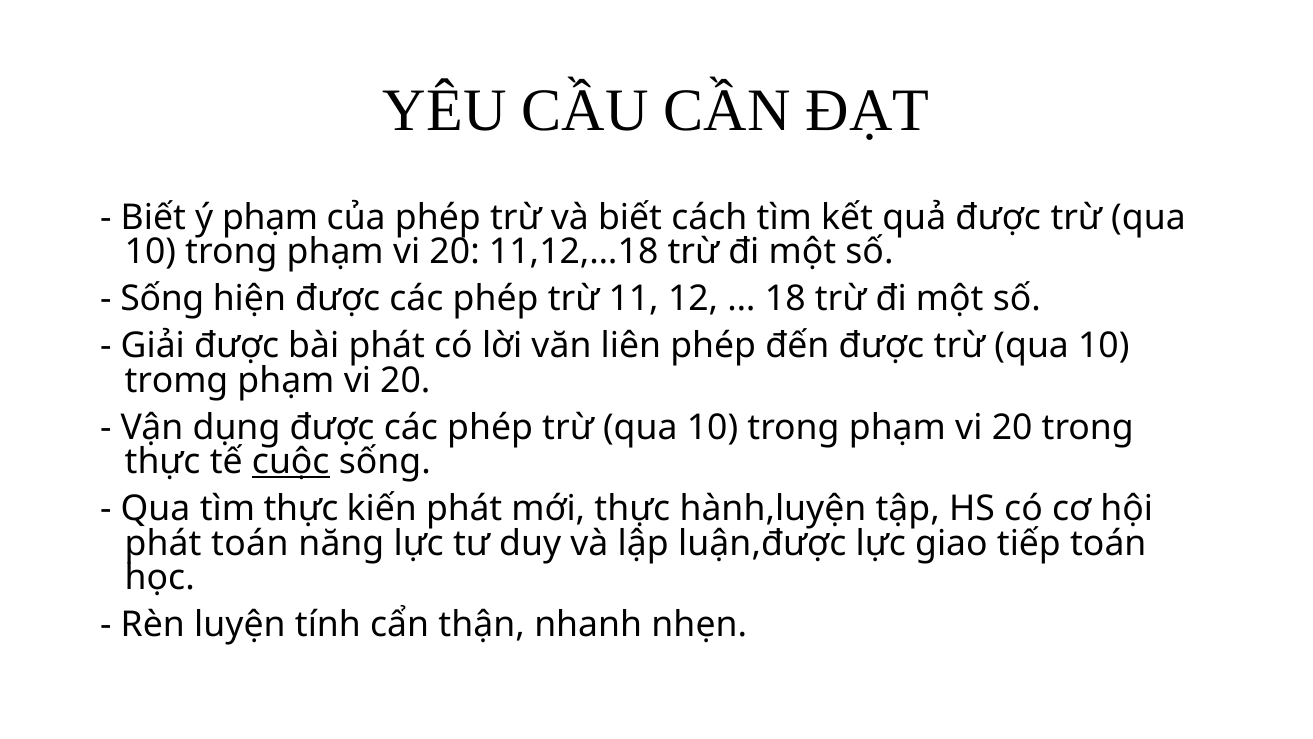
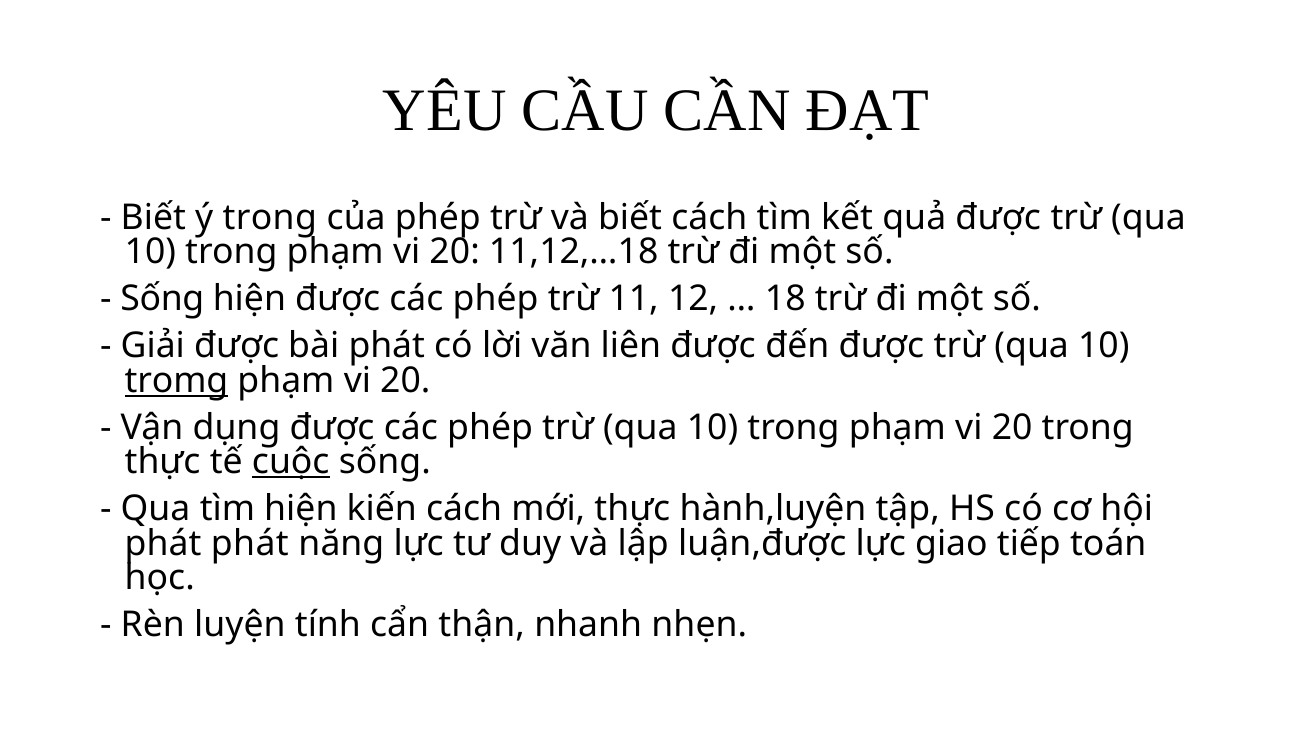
ý phạm: phạm -> trong (270, 217)
liên phép: phép -> được (713, 346)
tromg underline: none -> present (176, 380)
tìm thực: thực -> hiện (301, 508)
kiến phát: phát -> cách (464, 508)
phát toán: toán -> phát (250, 543)
